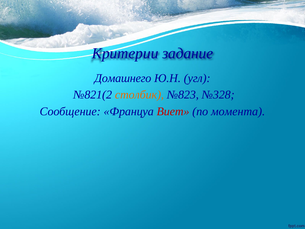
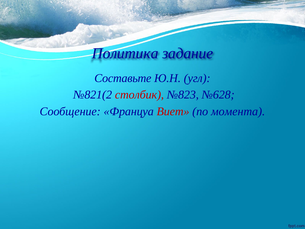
Критерии: Критерии -> Политика (125, 53)
Домашнего: Домашнего -> Составьте (123, 78)
столбик colour: orange -> red (139, 95)
№328: №328 -> №628 (218, 95)
